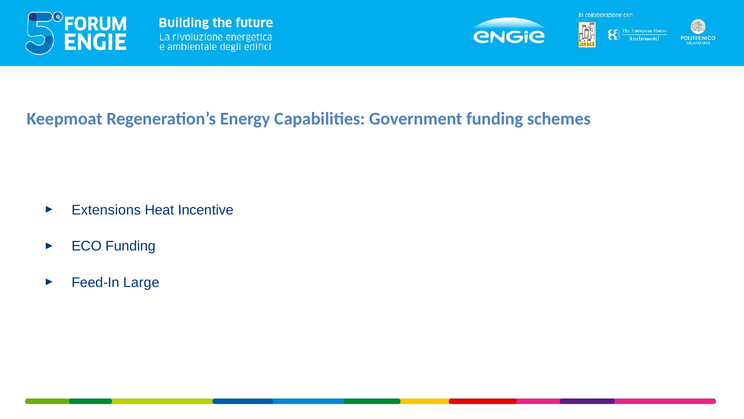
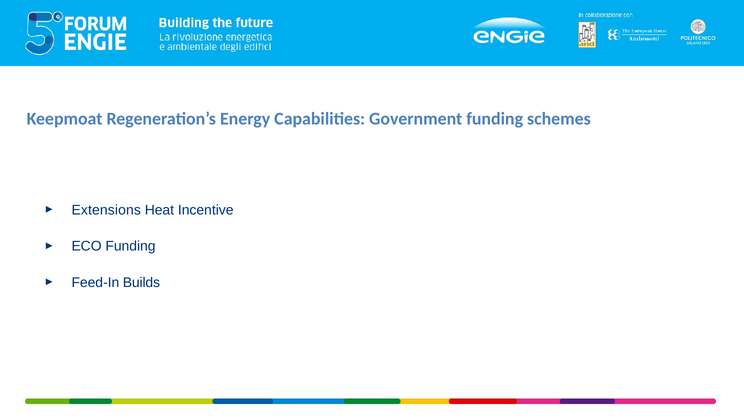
Large: Large -> Builds (141, 282)
